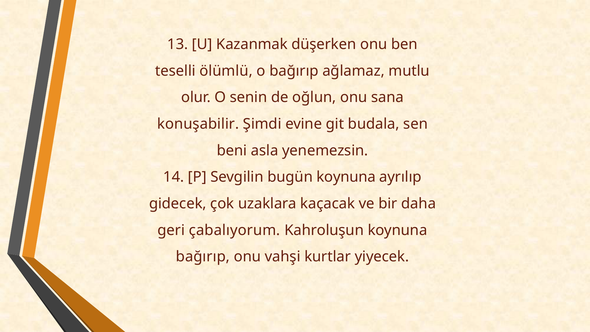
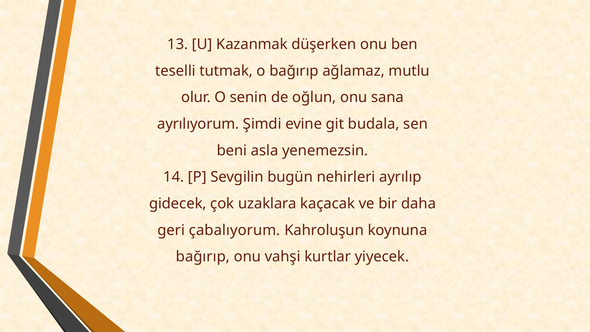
ölümlü: ölümlü -> tutmak (226, 71)
konuşabilir: konuşabilir -> ayrılıyorum (198, 124)
bugün koynuna: koynuna -> nehirleri (346, 177)
